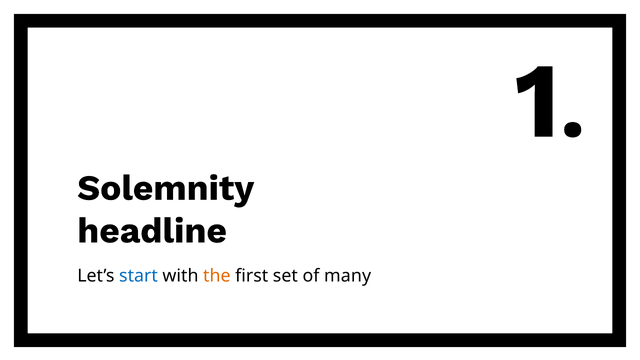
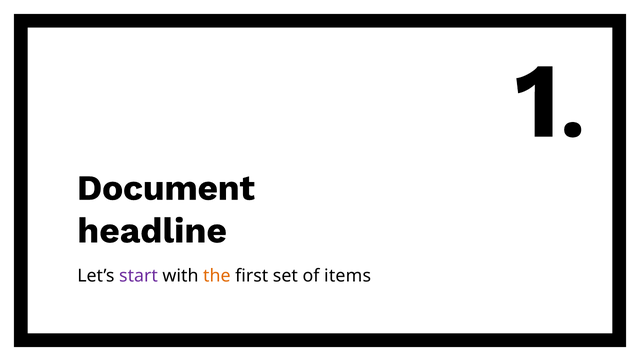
Solemnity: Solemnity -> Document (166, 188)
start colour: blue -> purple (138, 276)
many: many -> items (348, 276)
